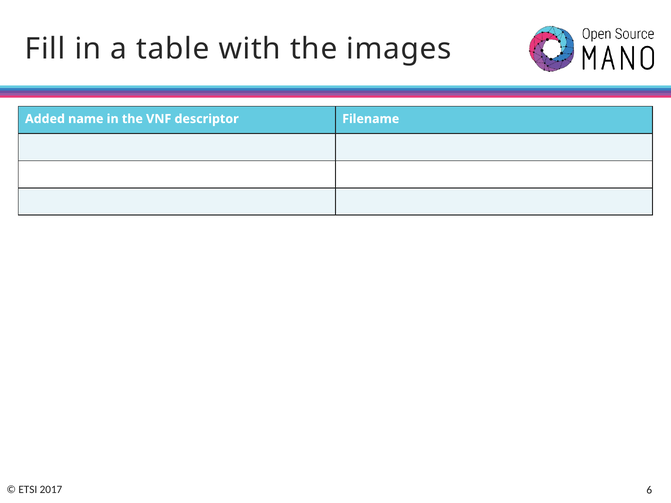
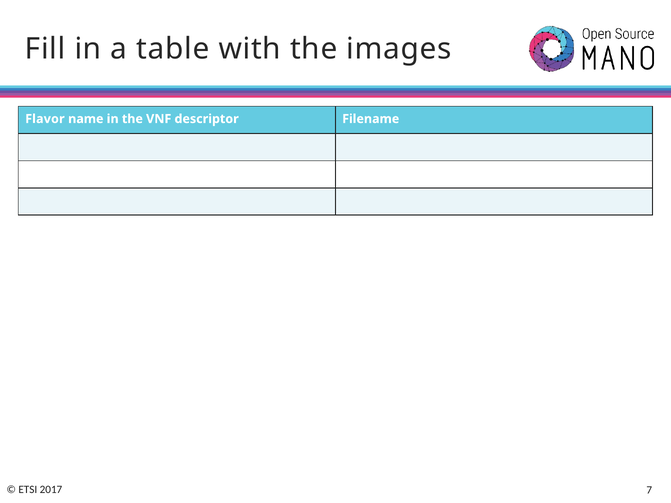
Added: Added -> Flavor (45, 119)
6: 6 -> 7 (649, 490)
